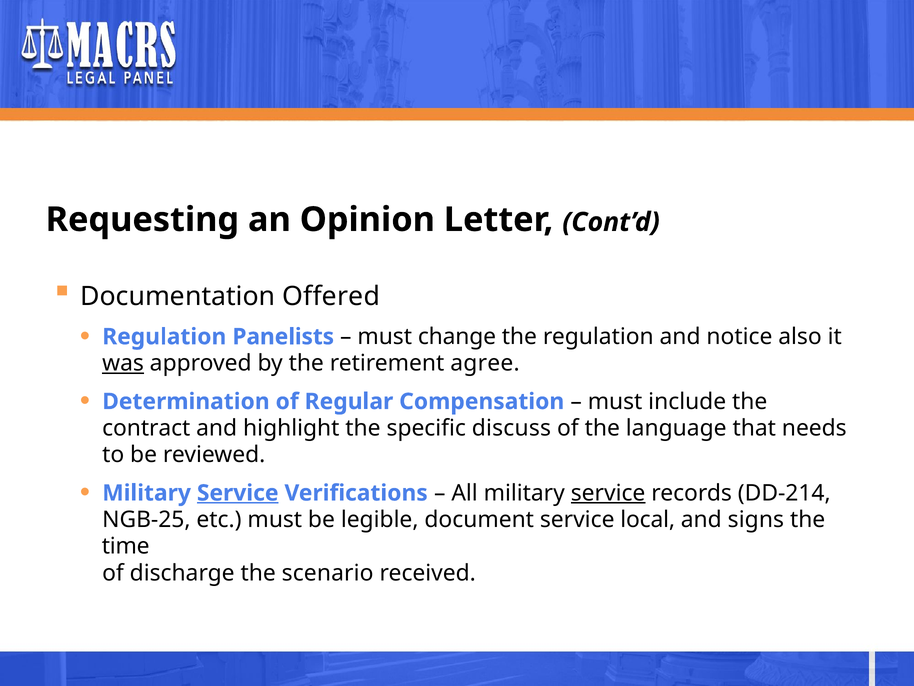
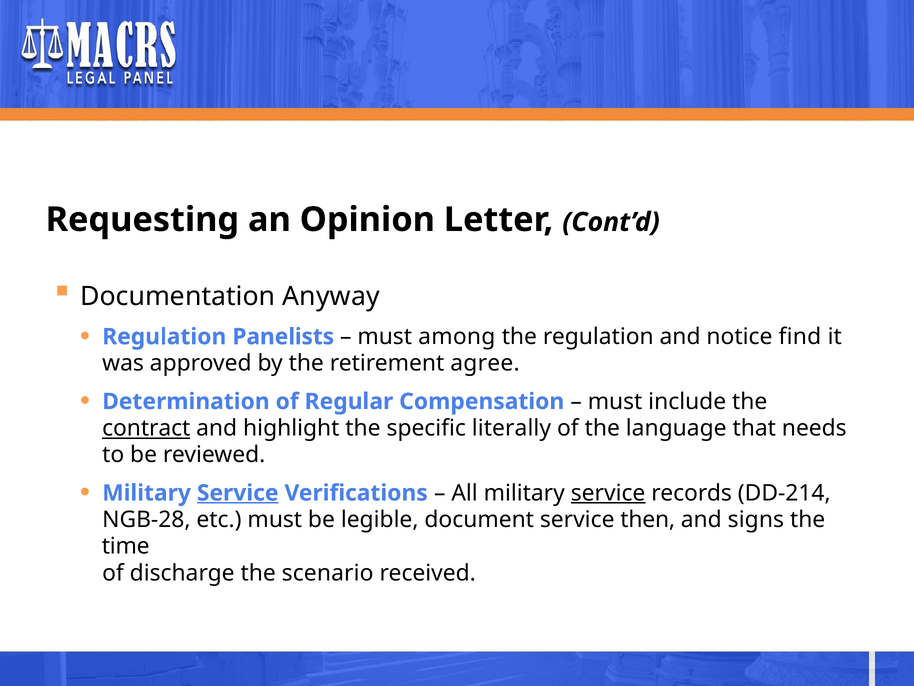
Offered: Offered -> Anyway (331, 296)
change: change -> among (457, 337)
also: also -> find (800, 337)
was underline: present -> none (123, 363)
contract underline: none -> present (146, 428)
discuss: discuss -> literally (511, 428)
NGB-25: NGB-25 -> NGB-28 (146, 519)
local: local -> then (648, 519)
